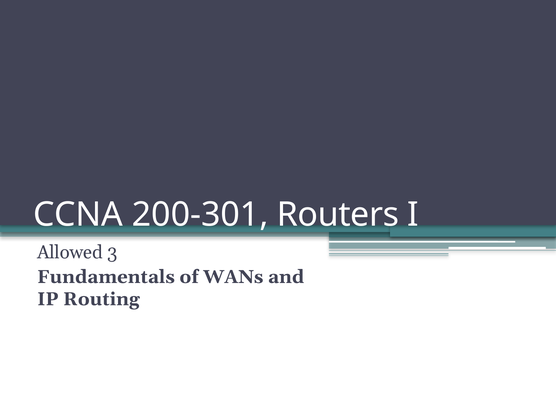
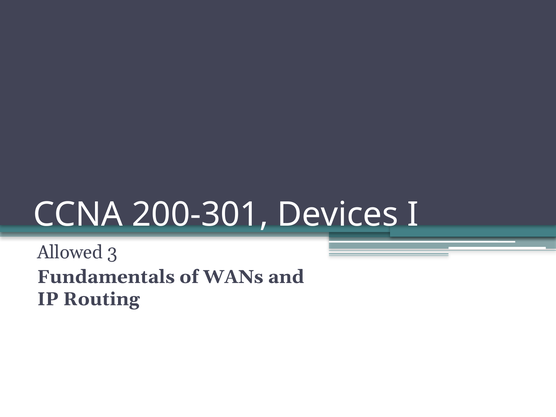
Routers: Routers -> Devices (338, 215)
